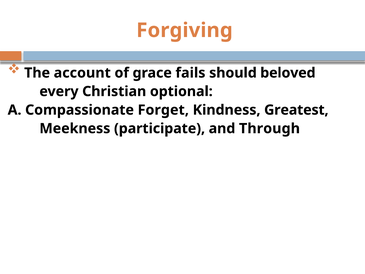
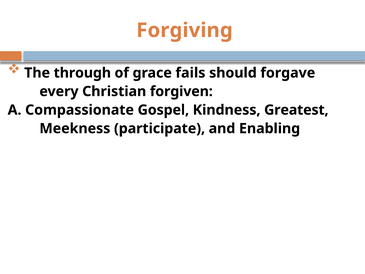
account: account -> through (82, 73)
beloved: beloved -> forgave (288, 73)
optional: optional -> forgiven (181, 91)
Forget: Forget -> Gospel (163, 110)
Through: Through -> Enabling (270, 128)
